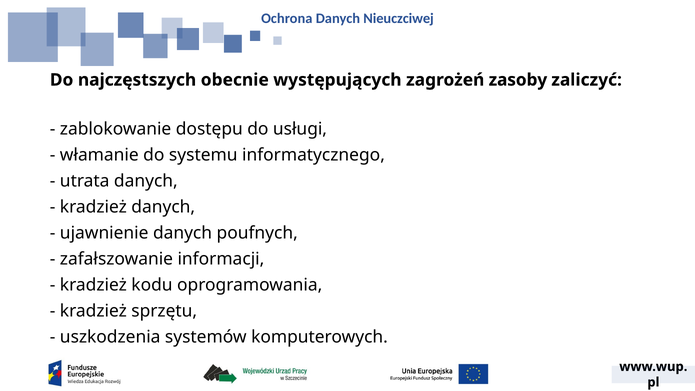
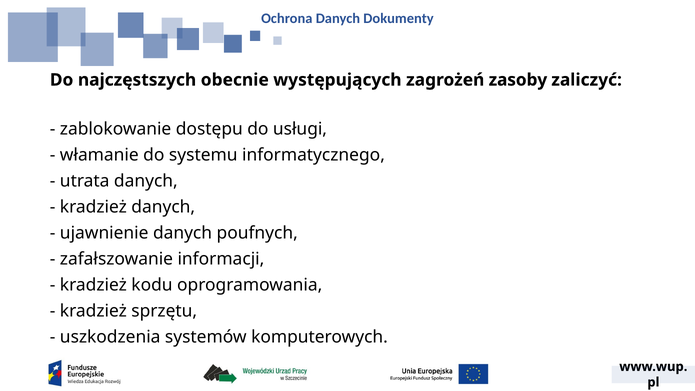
Nieuczciwej: Nieuczciwej -> Dokumenty (399, 18)
